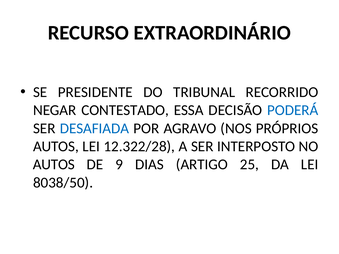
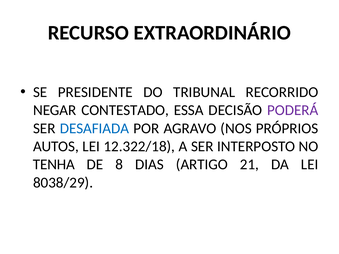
PODERÁ colour: blue -> purple (293, 110)
12.322/28: 12.322/28 -> 12.322/18 (139, 147)
AUTOS: AUTOS -> TENHA (54, 165)
9: 9 -> 8 (119, 165)
25: 25 -> 21 (249, 165)
8038/50: 8038/50 -> 8038/29 (63, 183)
